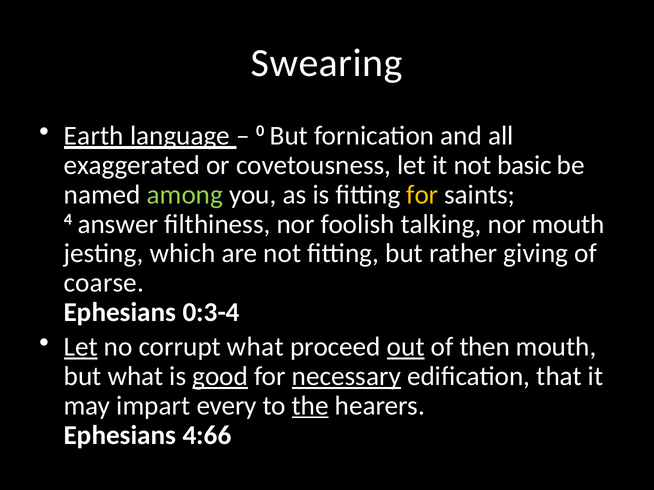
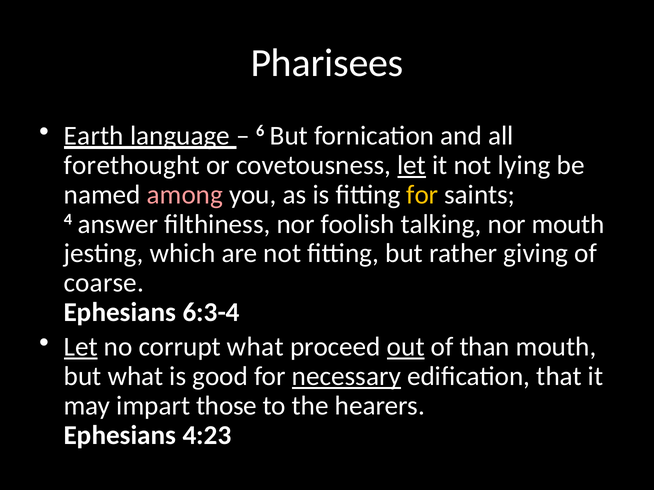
Swearing: Swearing -> Pharisees (327, 63)
0: 0 -> 6 (260, 131)
exaggerated: exaggerated -> forethought (132, 165)
let underline: none -> present (412, 165)
basic: basic -> lying (524, 165)
among colour: light green -> pink (185, 195)
0:3-4: 0:3-4 -> 6:3-4 (211, 313)
then: then -> than (485, 347)
good underline: present -> none (220, 377)
every: every -> those (227, 406)
the underline: present -> none (310, 406)
4:66: 4:66 -> 4:23 (207, 435)
